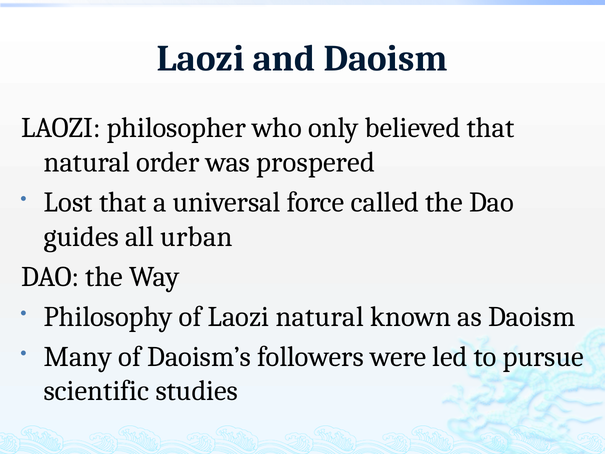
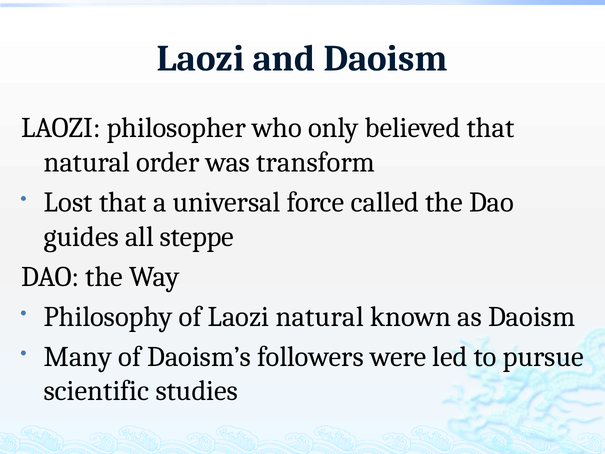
prospered: prospered -> transform (316, 162)
urban: urban -> steppe (197, 237)
